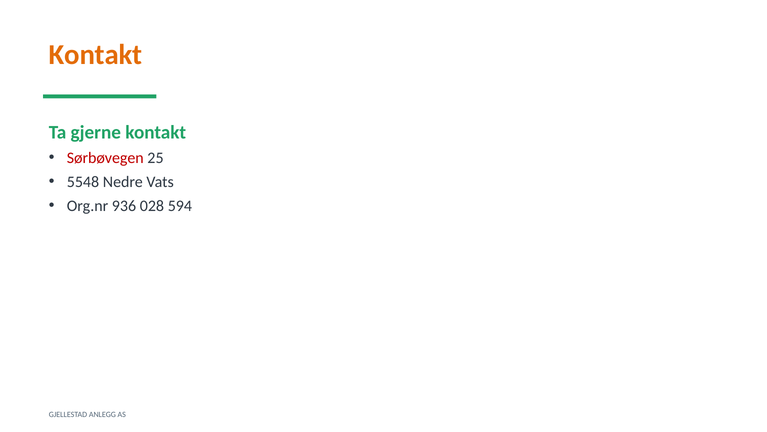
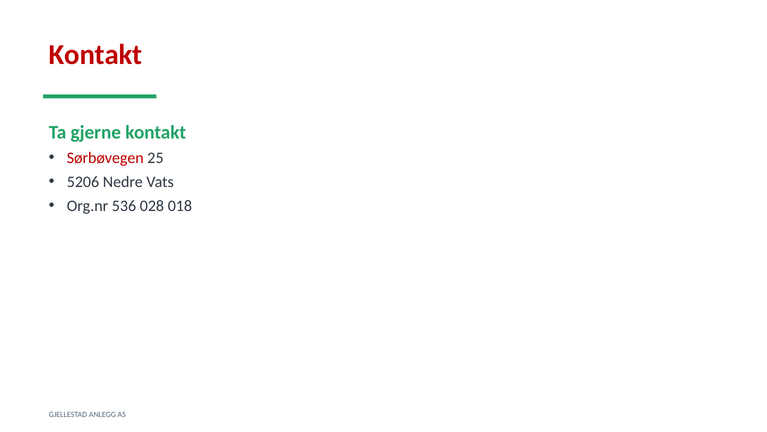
Kontakt colour: orange -> red (96, 55)
5548: 5548 -> 5206 (83, 182)
936: 936 -> 536 (124, 206)
594: 594 -> 018 (180, 206)
